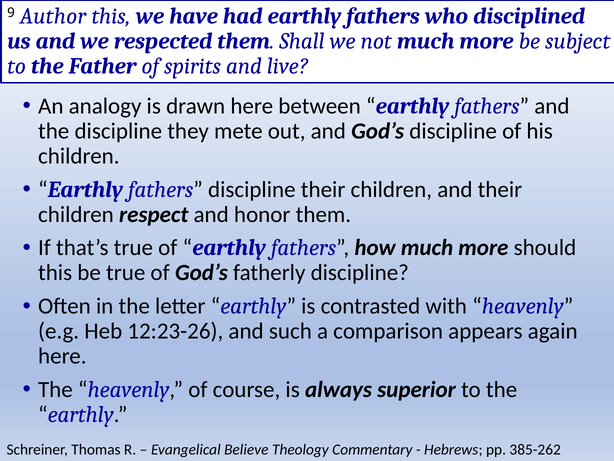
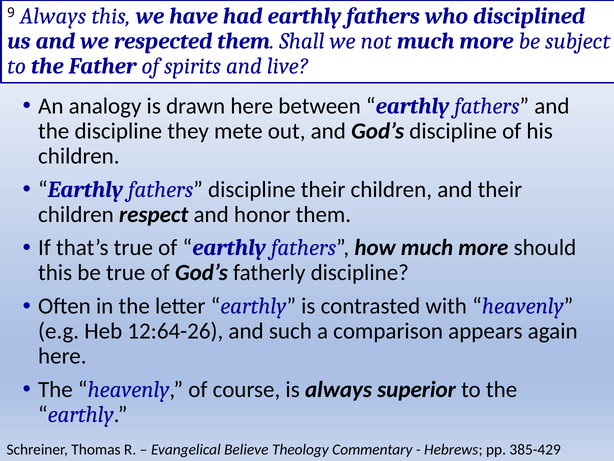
9 Author: Author -> Always (53, 16)
12:23-26: 12:23-26 -> 12:64-26 (175, 331)
385-262: 385-262 -> 385-429 (535, 449)
